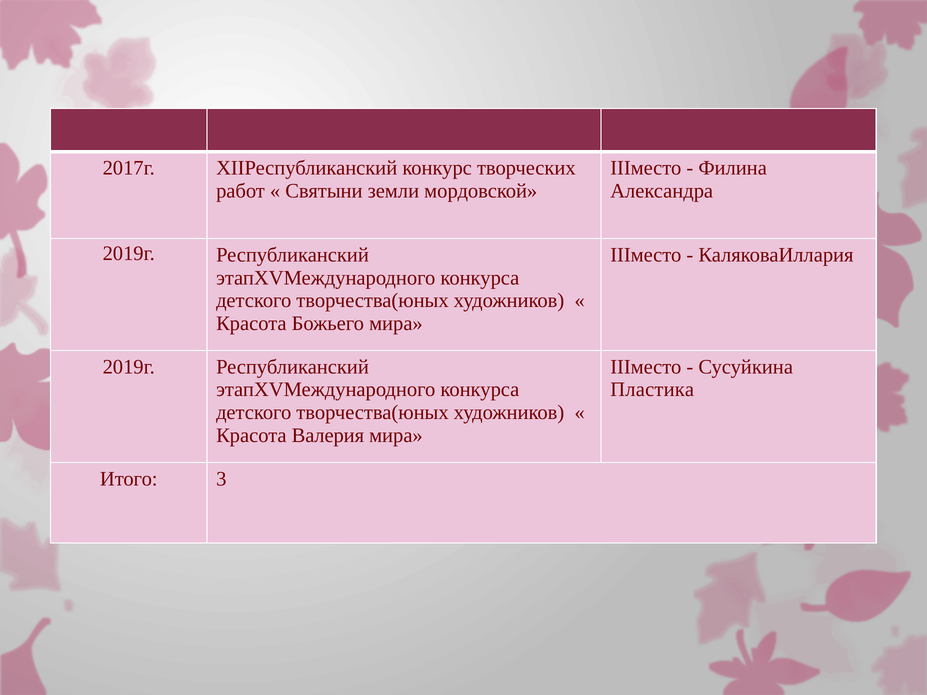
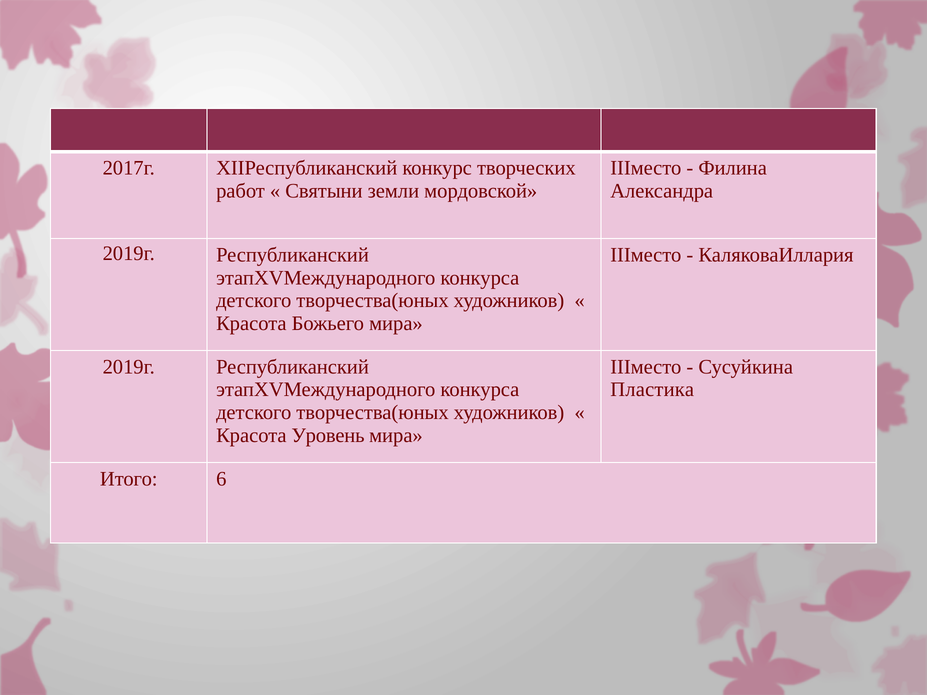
Валерия: Валерия -> Уровень (328, 436)
3: 3 -> 6 (221, 479)
